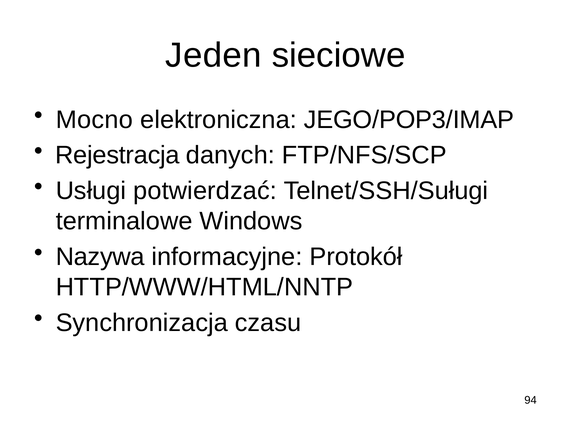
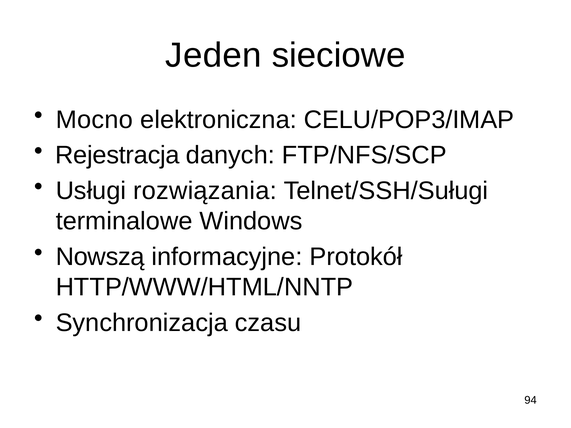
JEGO/POP3/IMAP: JEGO/POP3/IMAP -> CELU/POP3/IMAP (409, 120)
potwierdzać: potwierdzać -> rozwiązania (205, 191)
Nazywa: Nazywa -> Nowszą (100, 257)
